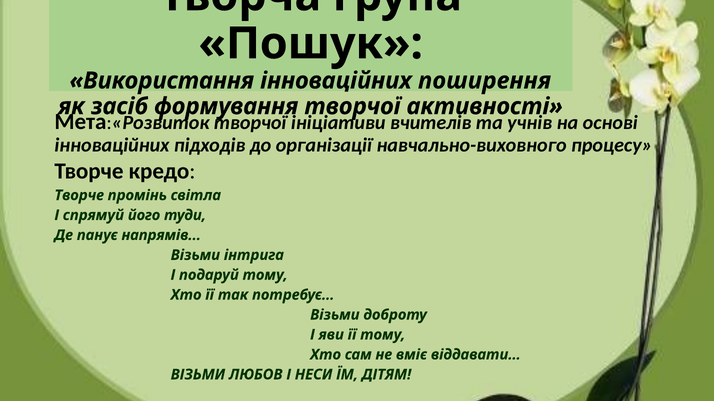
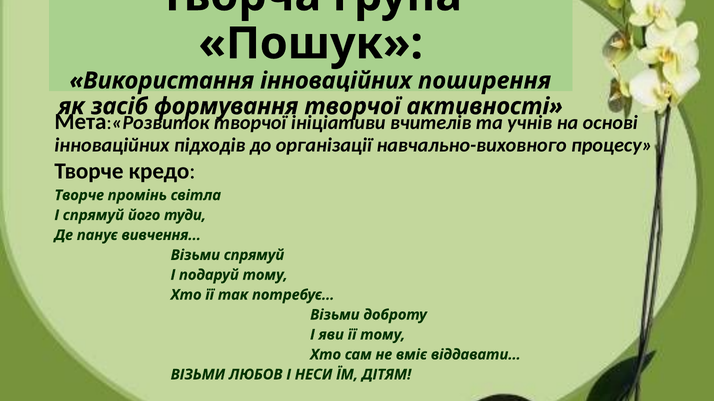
напрямів: напрямів -> вивчення (161, 235)
Візьми інтрига: інтрига -> спрямуй (254, 255)
